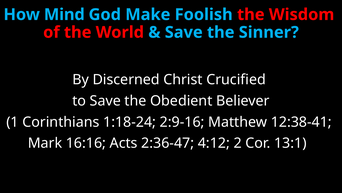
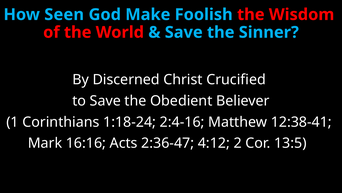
Mind: Mind -> Seen (64, 15)
2:9-16: 2:9-16 -> 2:4-16 (182, 122)
13:1: 13:1 -> 13:5 (290, 143)
